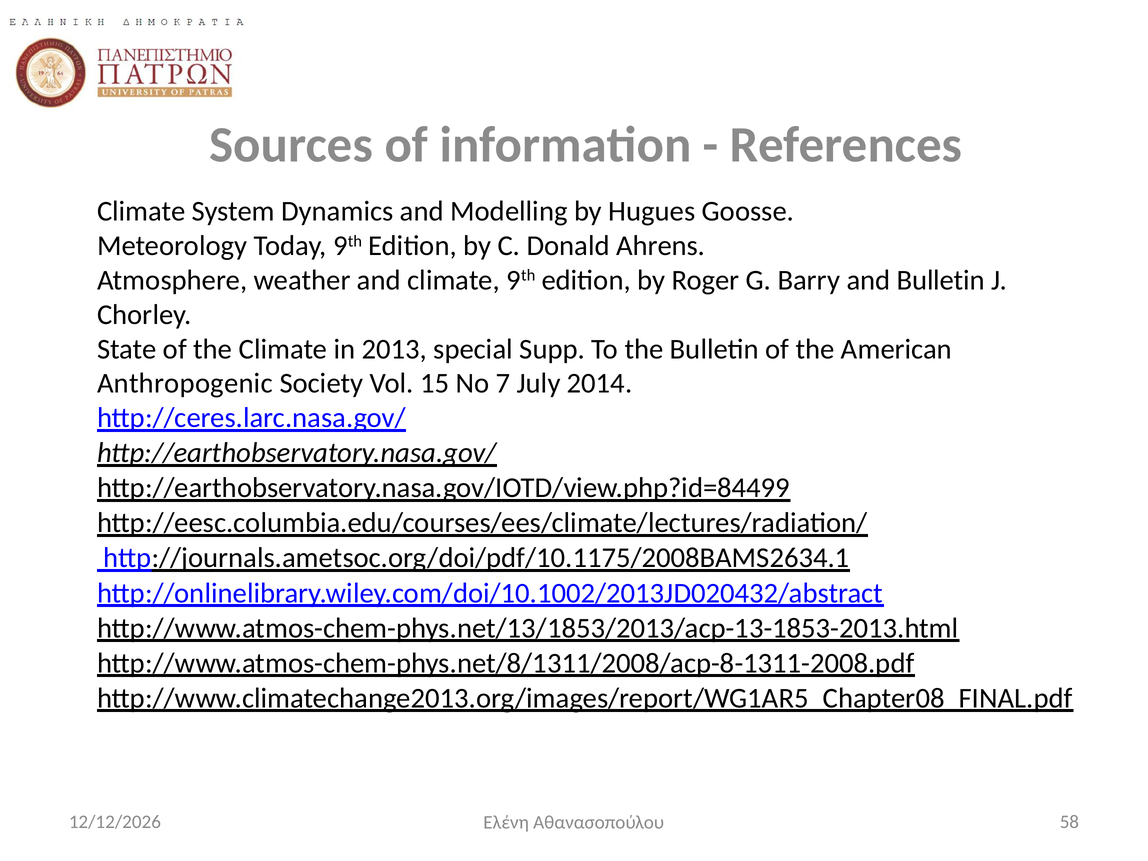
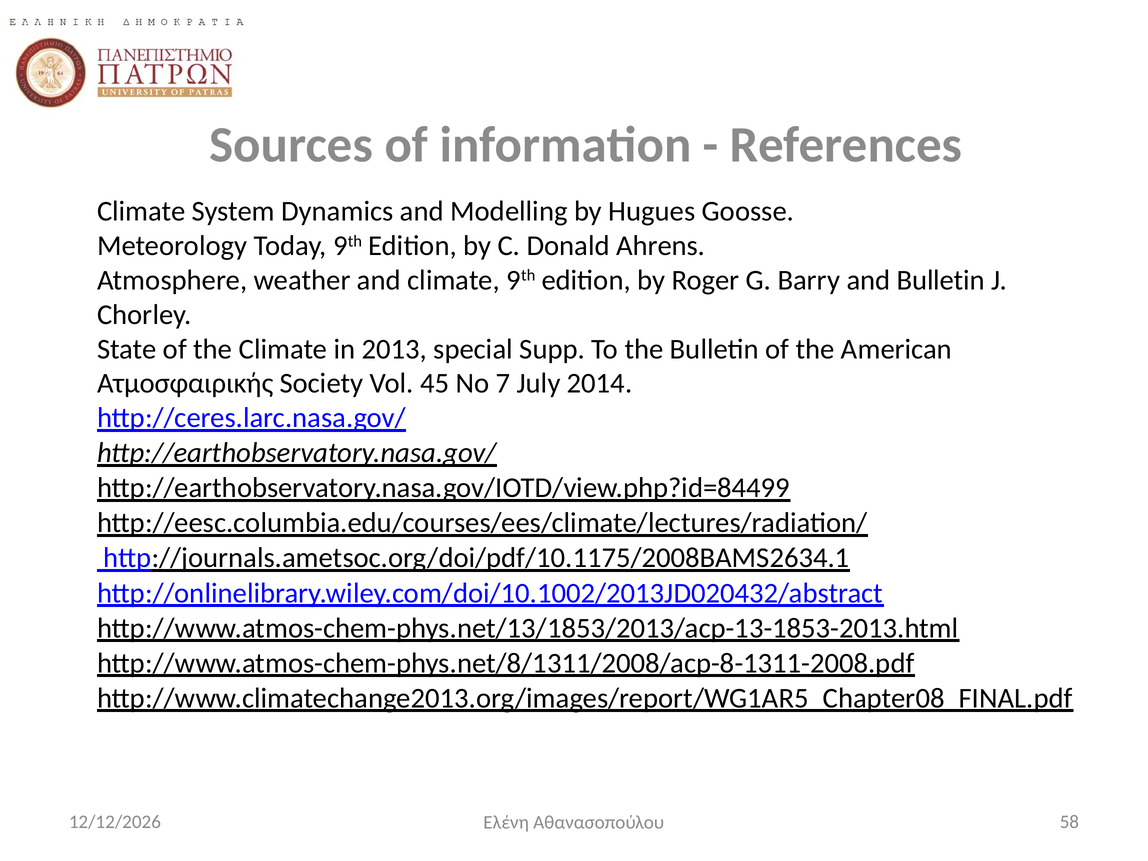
Anthropogenic: Anthropogenic -> Ατμοσφαιρικής (185, 383)
15: 15 -> 45 (435, 383)
